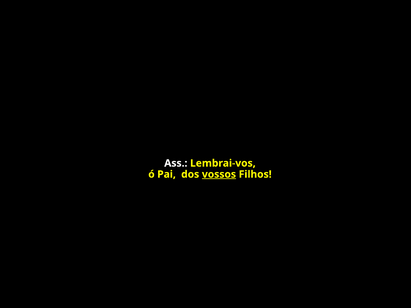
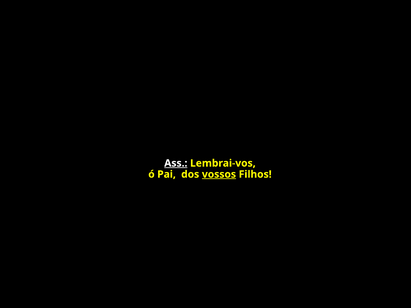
Ass underline: none -> present (176, 163)
